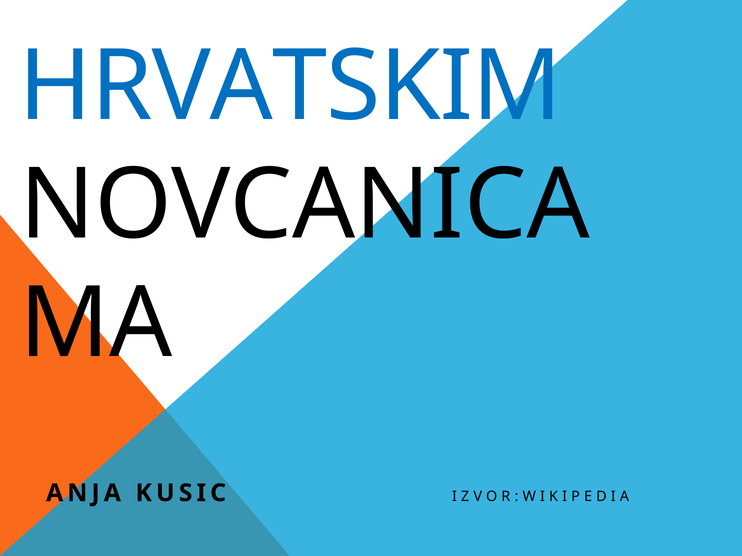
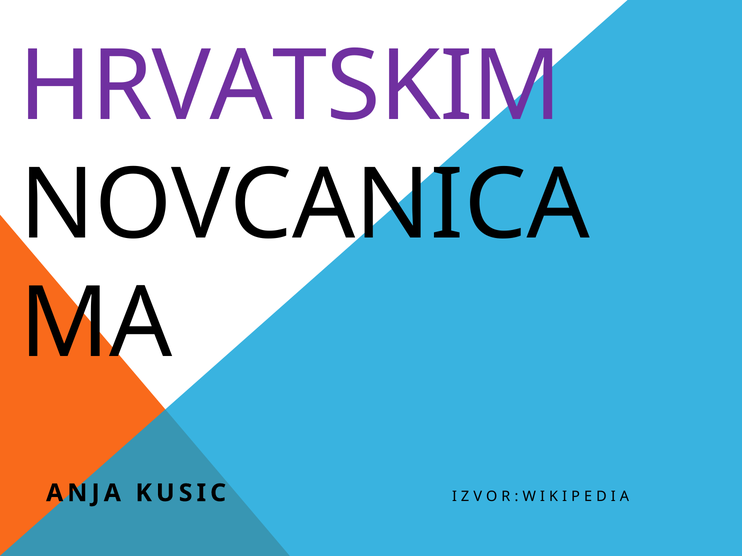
HRVATSKIM colour: blue -> purple (290, 87)
